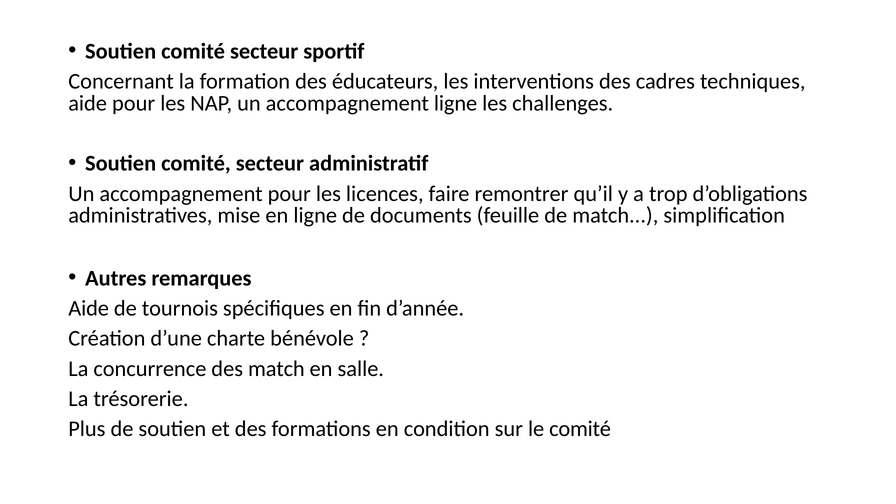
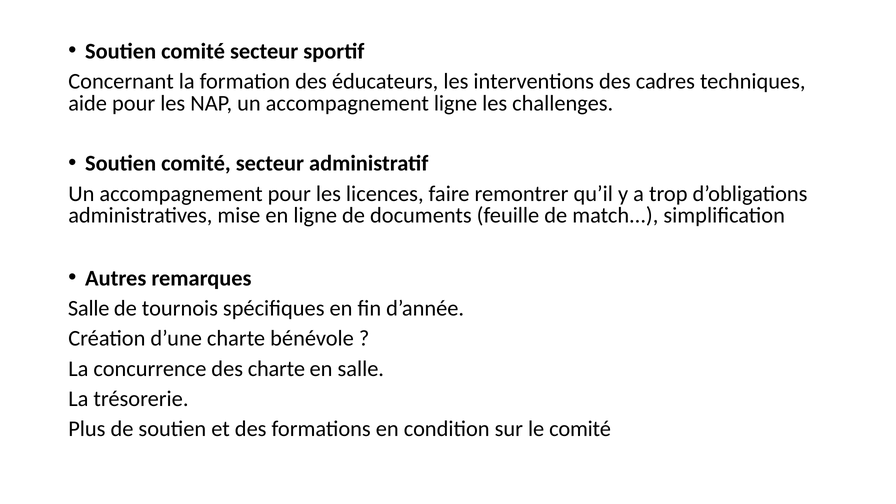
Aide: Aide -> Salle (89, 308)
des match: match -> charte (276, 369)
